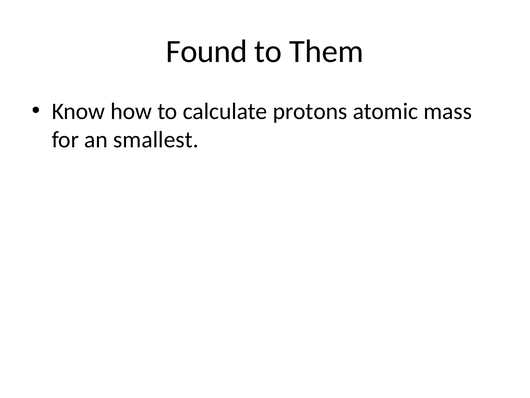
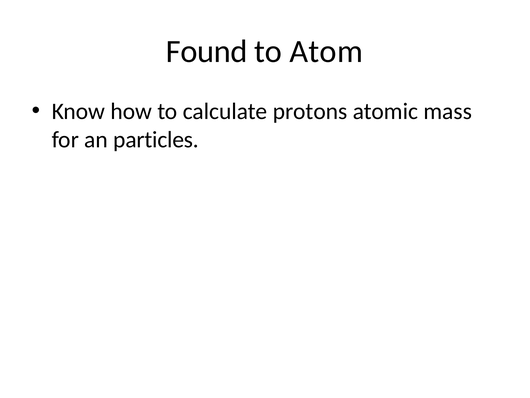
Them: Them -> Atom (326, 51)
smallest: smallest -> particles (156, 139)
